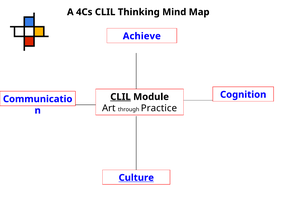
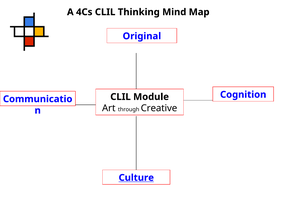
Achieve: Achieve -> Original (142, 36)
CLIL underline: present -> none (121, 97)
Practice: Practice -> Creative (159, 108)
